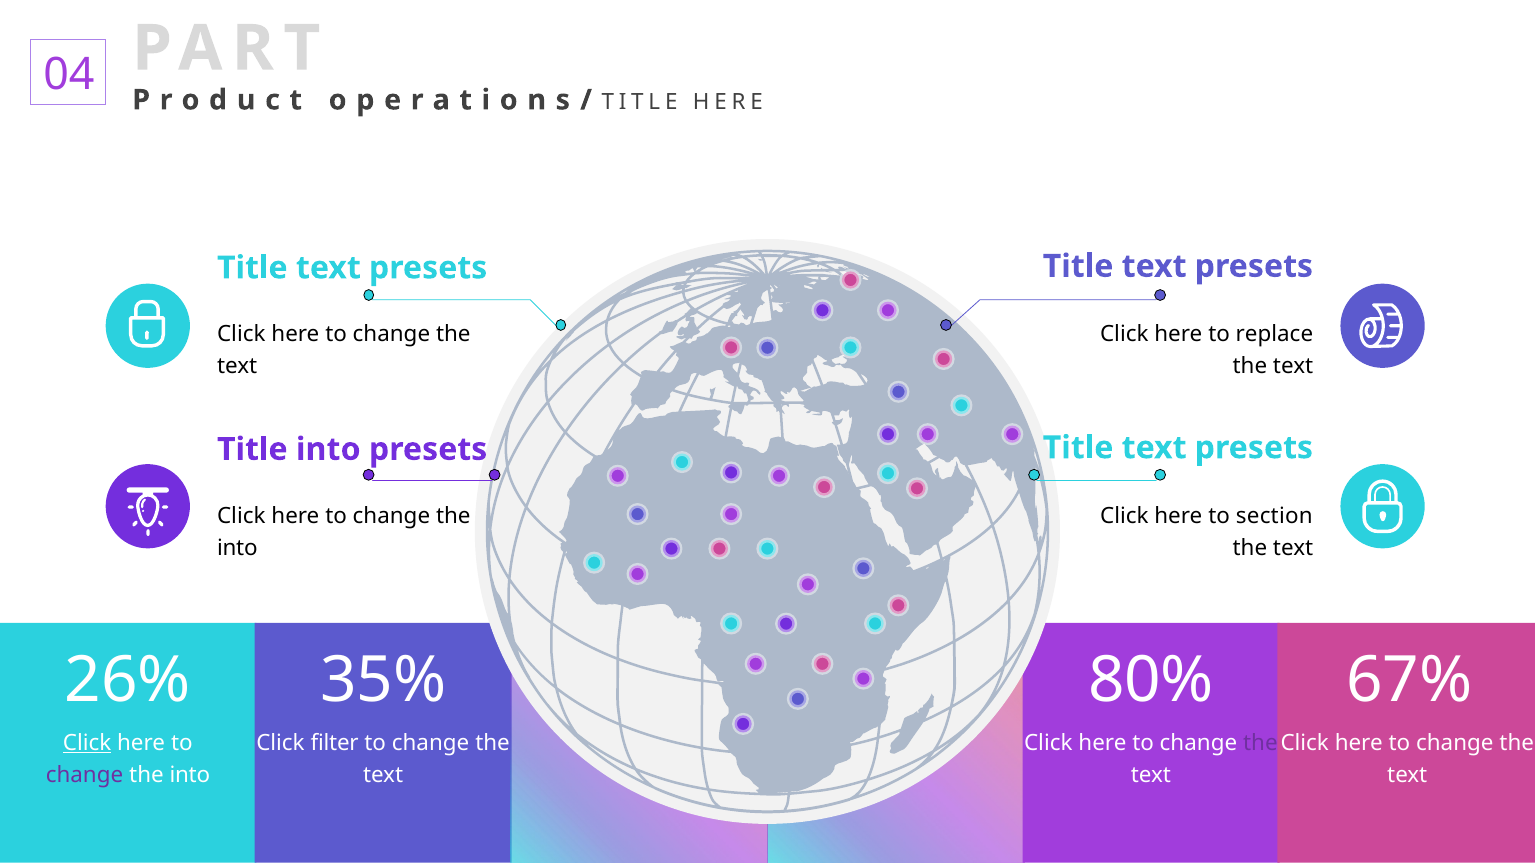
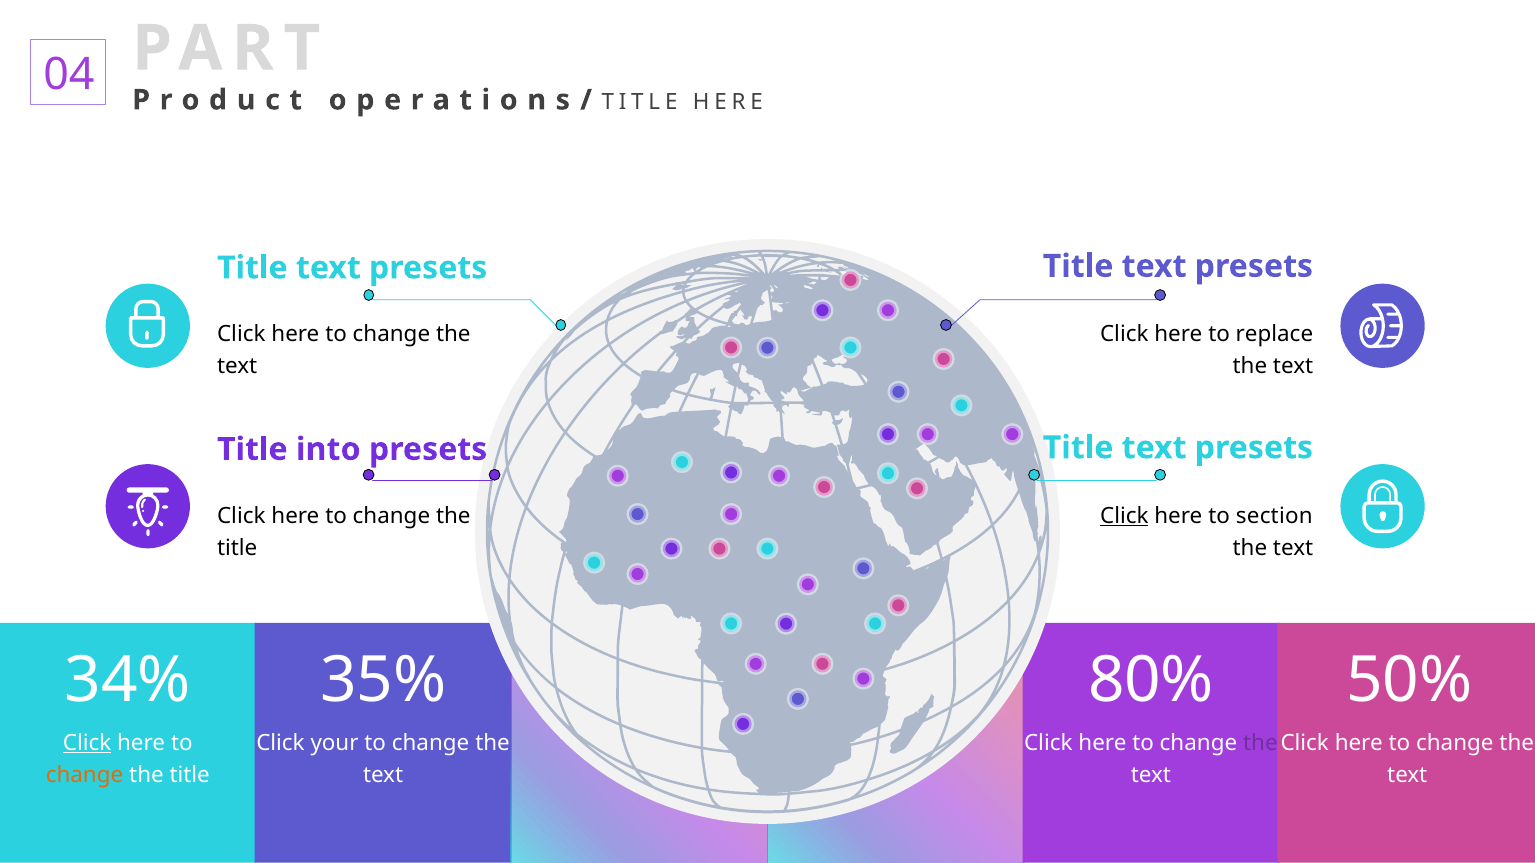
Click underline: none -> present (1124, 516)
into: into -> title (237, 548)
26%: 26% -> 34% (128, 681)
67%: 67% -> 50% (1409, 681)
filter: filter -> your (335, 743)
change colour: purple -> orange (85, 775)
into: into -> title (190, 775)
